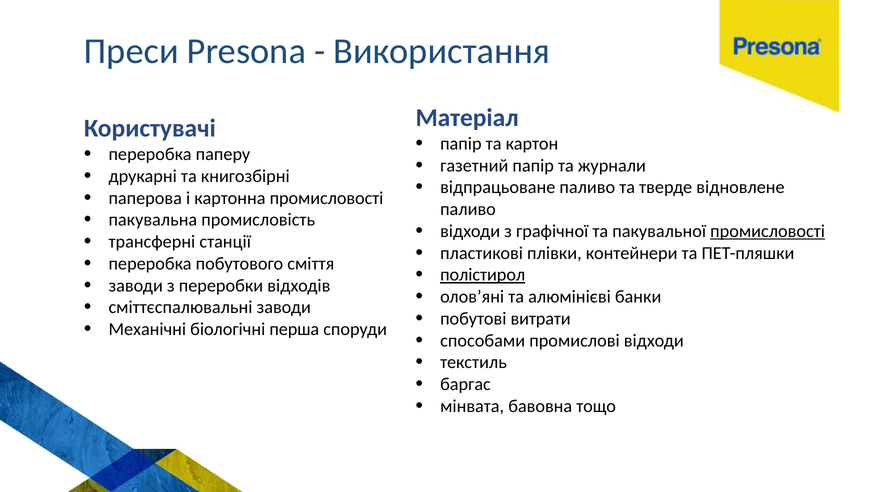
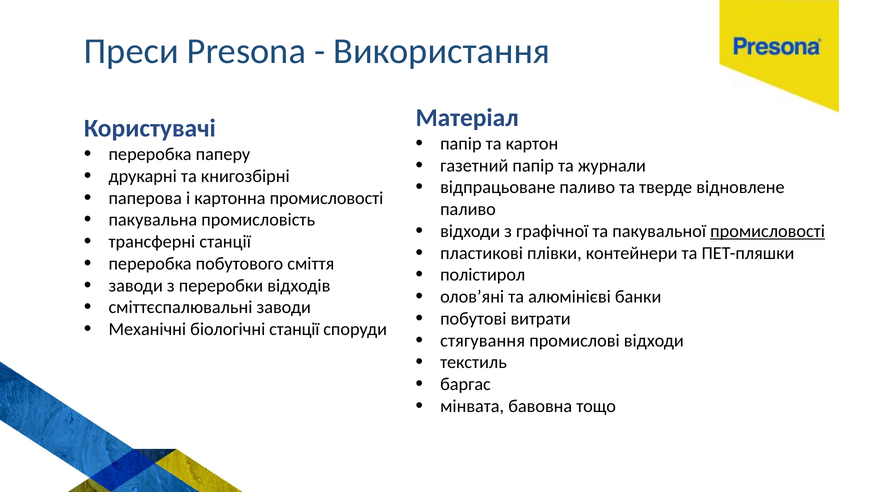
полістирол underline: present -> none (483, 275)
біологічні перша: перша -> станції (294, 329)
способами: способами -> стягування (483, 340)
